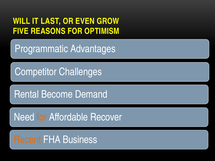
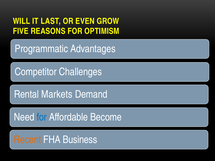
Become: Become -> Markets (57, 95)
for colour: orange -> blue (42, 117)
Recover: Recover -> Become (106, 117)
